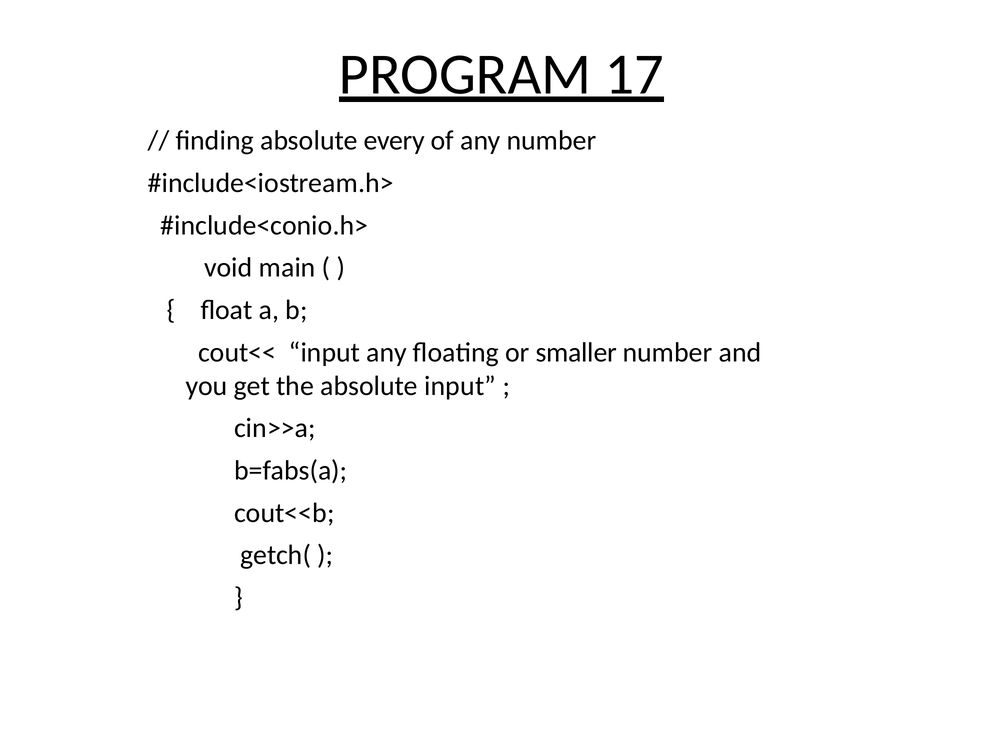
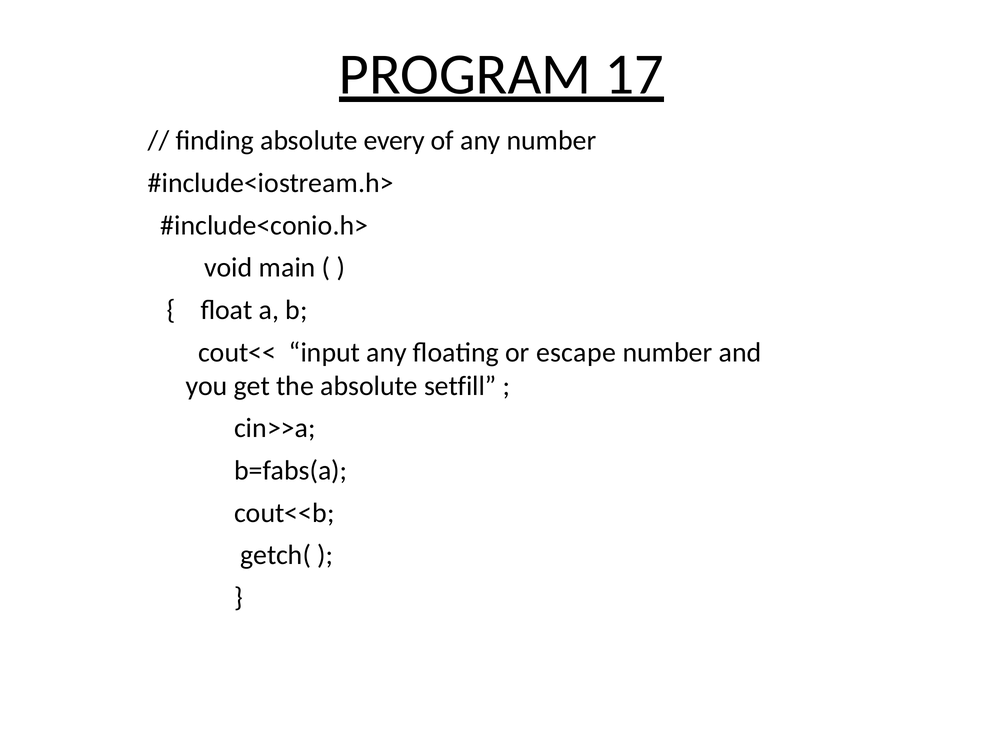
smaller: smaller -> escape (576, 353)
absolute input: input -> setfill (460, 386)
